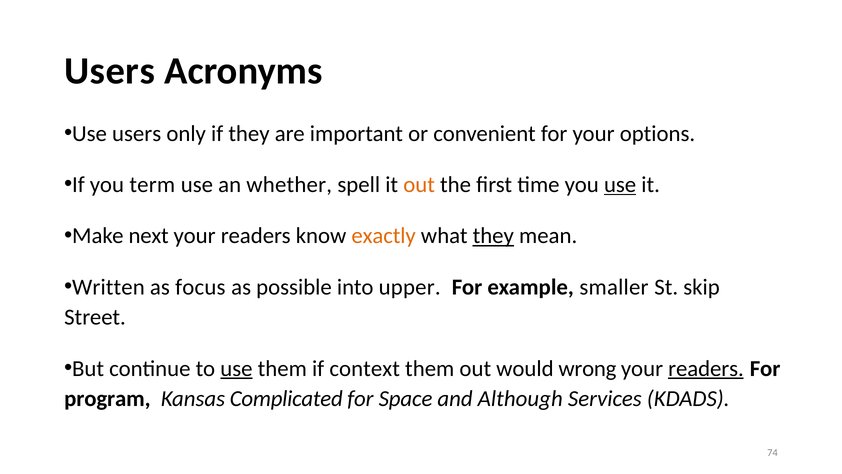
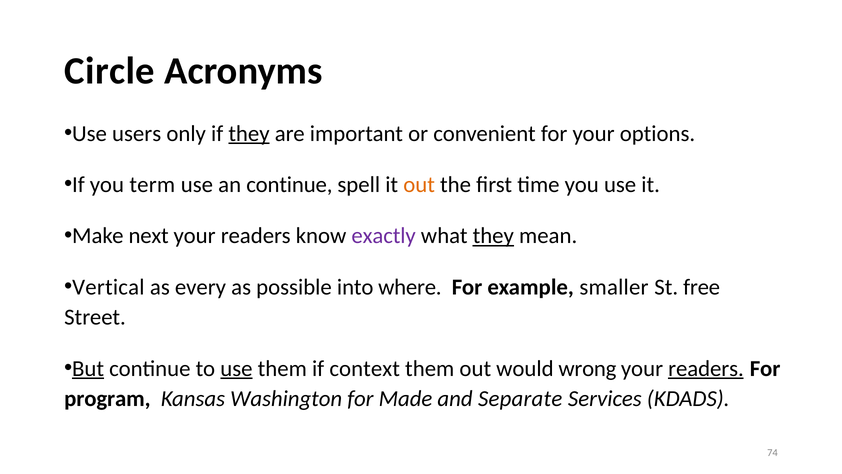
Users: Users -> Circle (110, 71)
they underline: none -> present (249, 133)
an whether: whether -> continue (289, 185)
use underline: present -> none (620, 185)
exactly colour: orange -> purple (384, 236)
Written: Written -> Vertical (108, 287)
focus: focus -> every (200, 287)
upper: upper -> where (410, 287)
skip: skip -> free (702, 287)
But underline: none -> present (88, 368)
Complicated: Complicated -> Washington (286, 398)
Space: Space -> Made (405, 398)
Although: Although -> Separate (520, 398)
